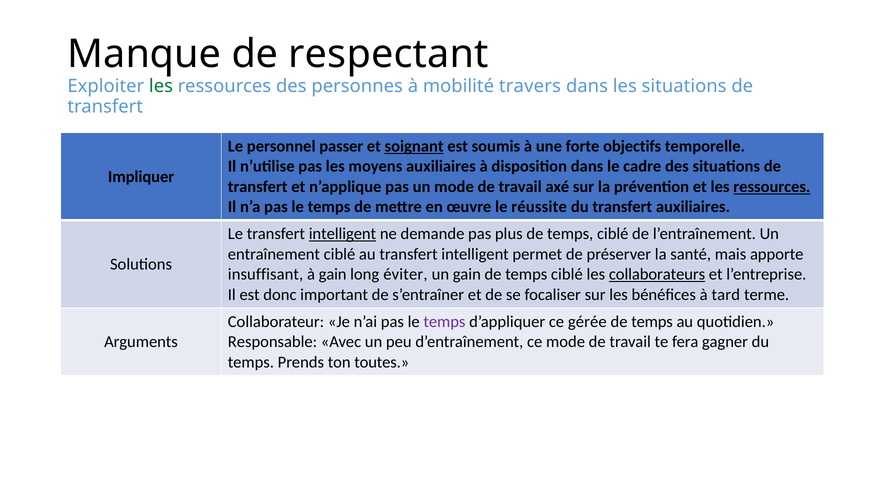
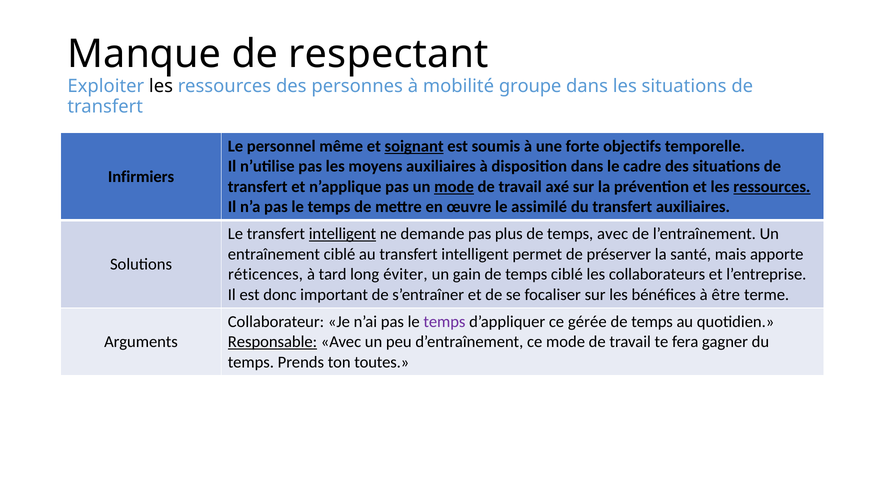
les colour: green -> black (161, 86)
travers: travers -> groupe (530, 86)
passer: passer -> même (341, 146)
Impliquer: Impliquer -> Infirmiers (141, 177)
mode underline: none -> present (454, 187)
réussite: réussite -> assimilé (539, 207)
plus de temps ciblé: ciblé -> avec (613, 234)
insuffisant: insuffisant -> réticences (266, 274)
à gain: gain -> tard (333, 274)
collaborateurs underline: present -> none (657, 274)
tard: tard -> être (726, 295)
Responsable underline: none -> present (272, 342)
